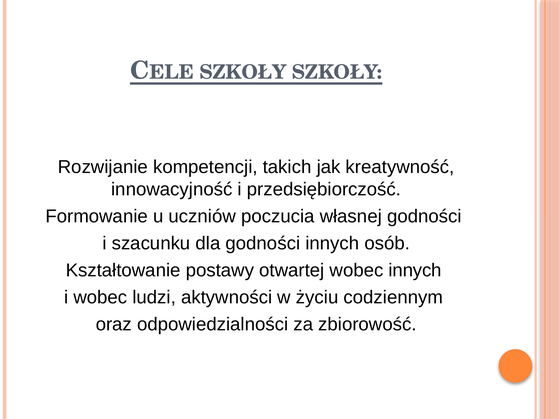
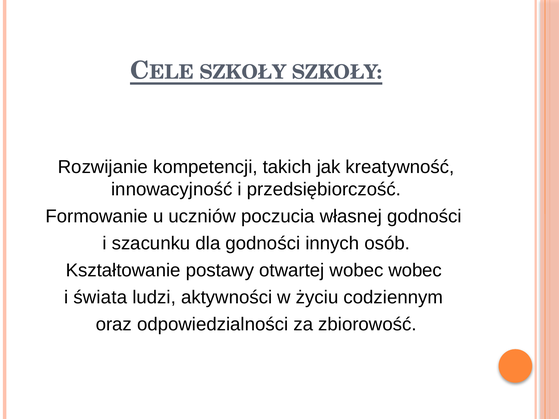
wobec innych: innych -> wobec (415, 271)
i wobec: wobec -> świata (100, 298)
